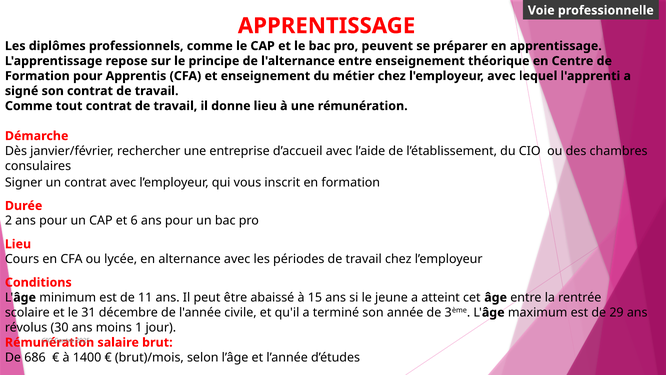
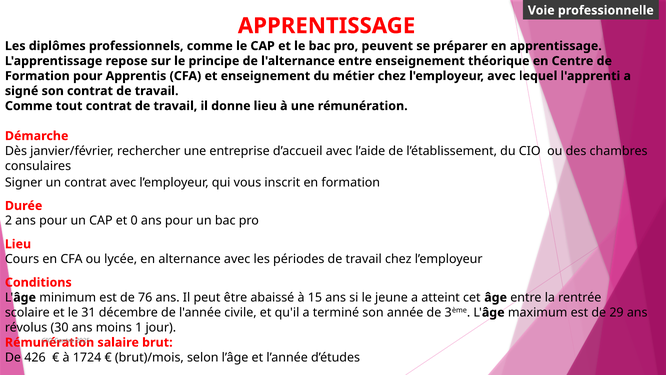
6: 6 -> 0 (134, 221)
11: 11 -> 76 (145, 297)
686: 686 -> 426 (35, 357)
1400: 1400 -> 1724 (87, 357)
